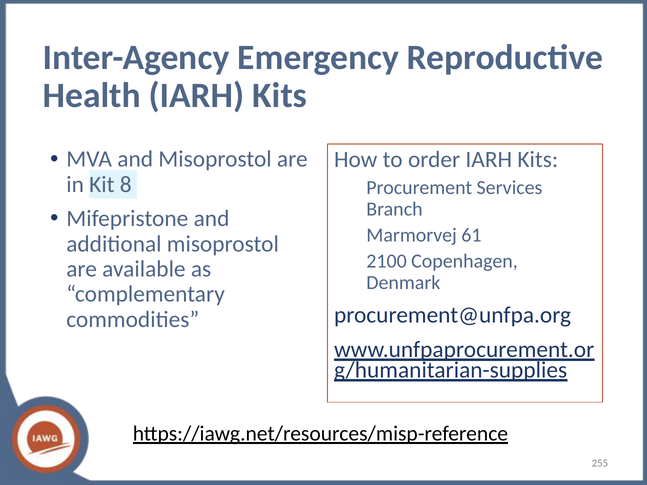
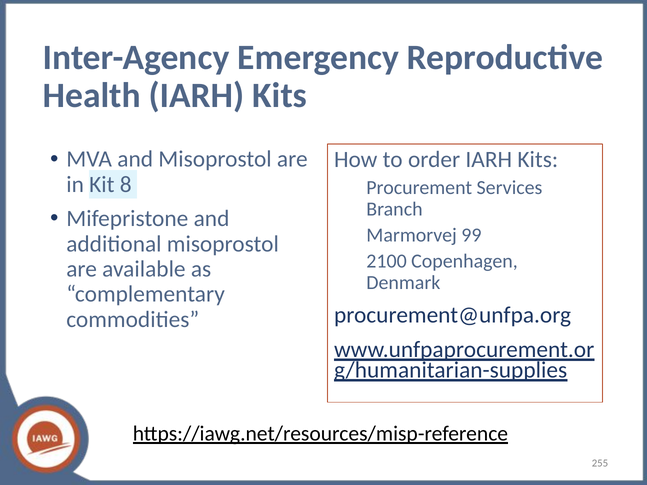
61: 61 -> 99 (471, 235)
